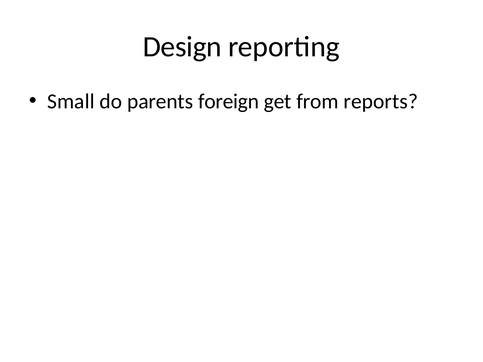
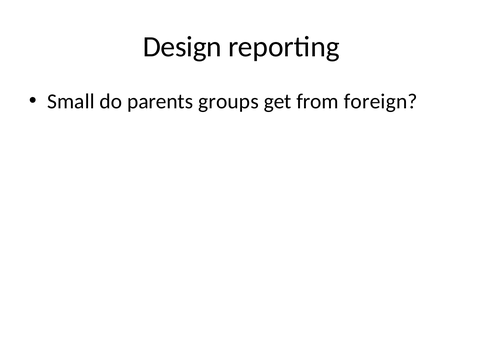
foreign: foreign -> groups (228, 101)
reports: reports -> foreign (381, 101)
